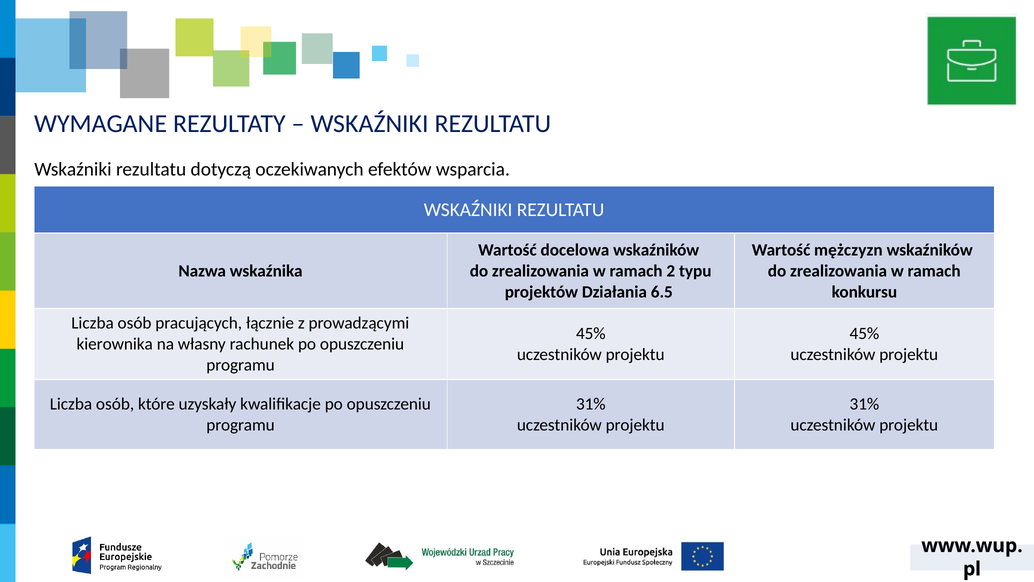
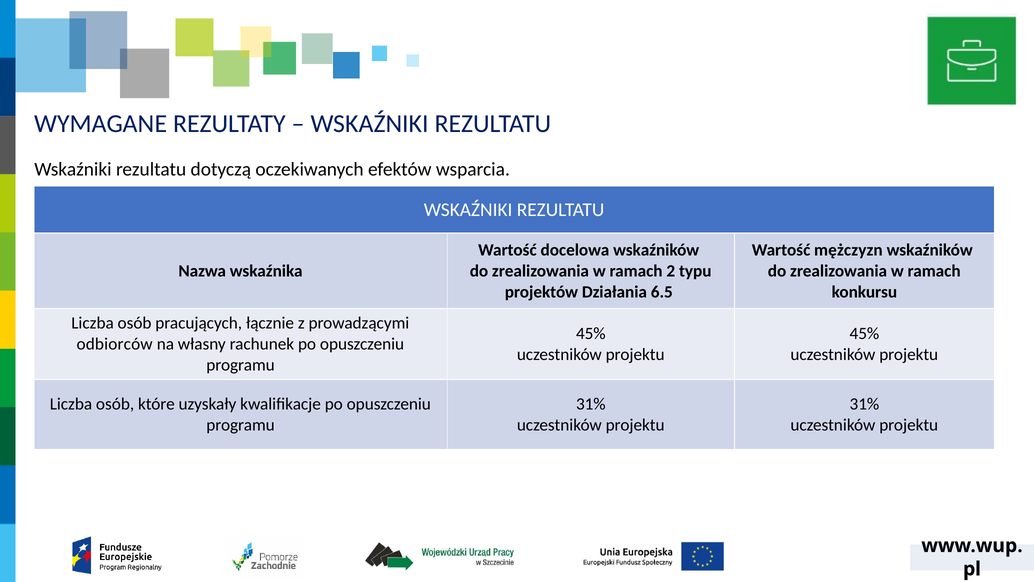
kierownika: kierownika -> odbiorców (115, 344)
